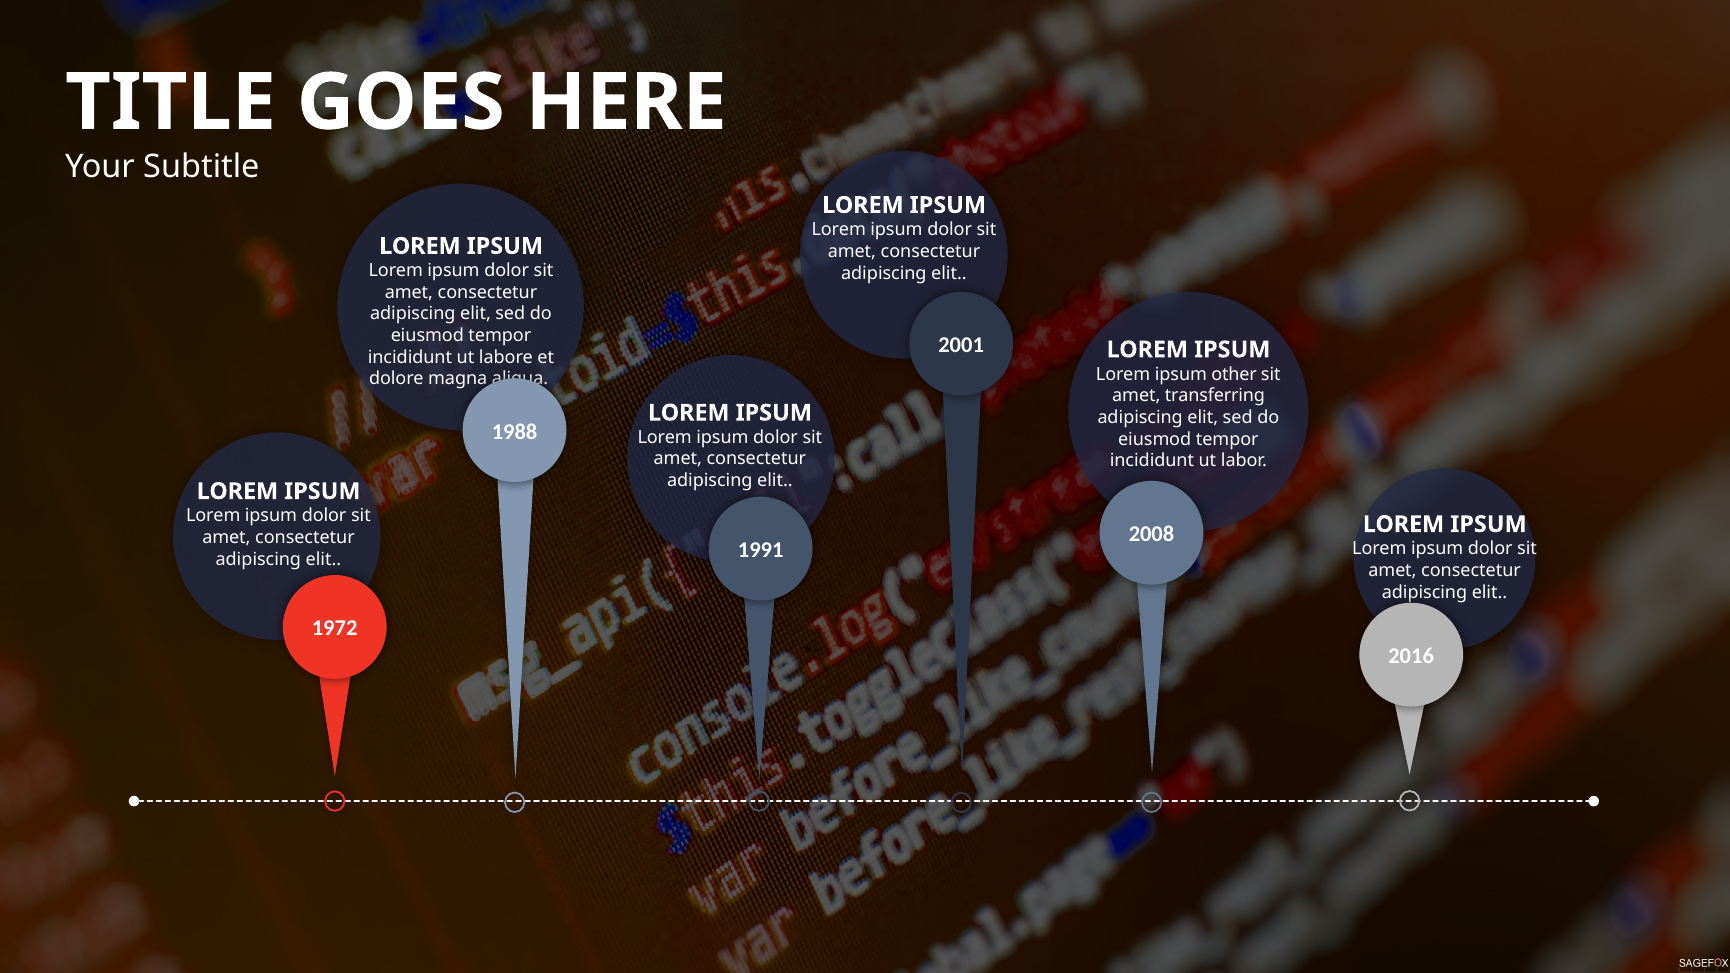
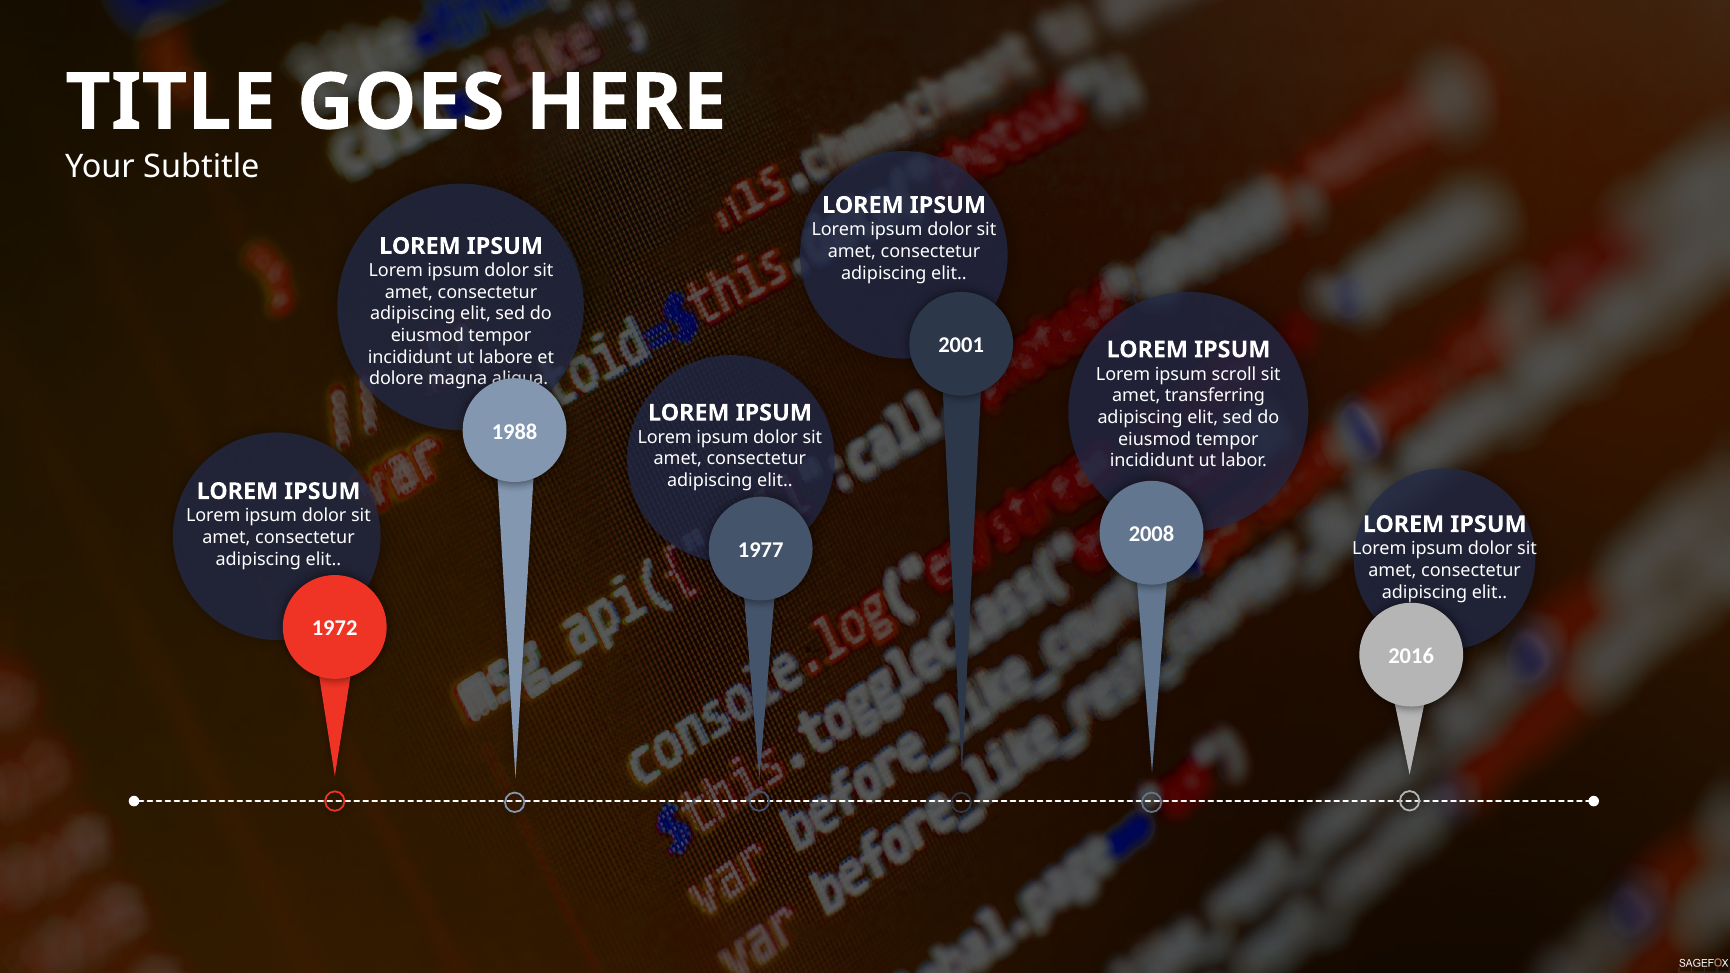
other: other -> scroll (1234, 374)
1991: 1991 -> 1977 (761, 550)
